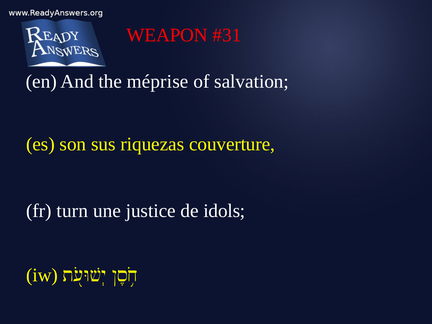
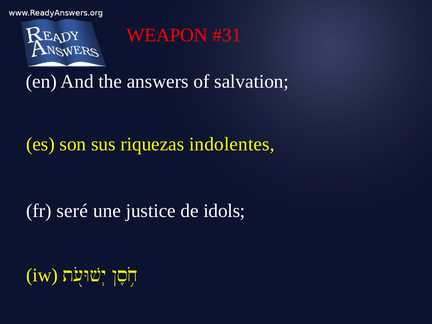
méprise: méprise -> answers (158, 82)
couverture: couverture -> indolentes (232, 144)
turn: turn -> seré (72, 211)
